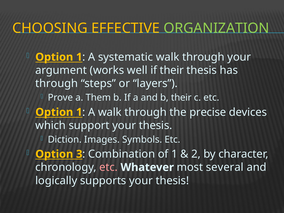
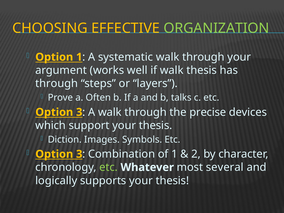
if their: their -> walk (172, 70)
Them: Them -> Often (98, 98)
b their: their -> talks (181, 98)
1: 1 -> 3 (79, 112)
etc colour: pink -> light green (108, 167)
